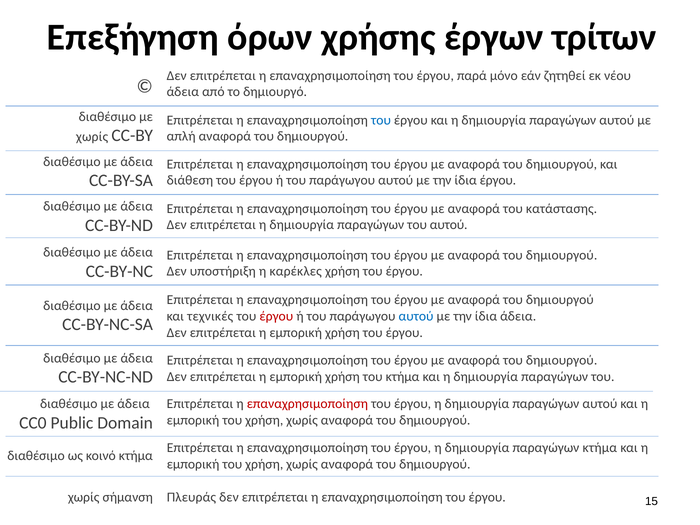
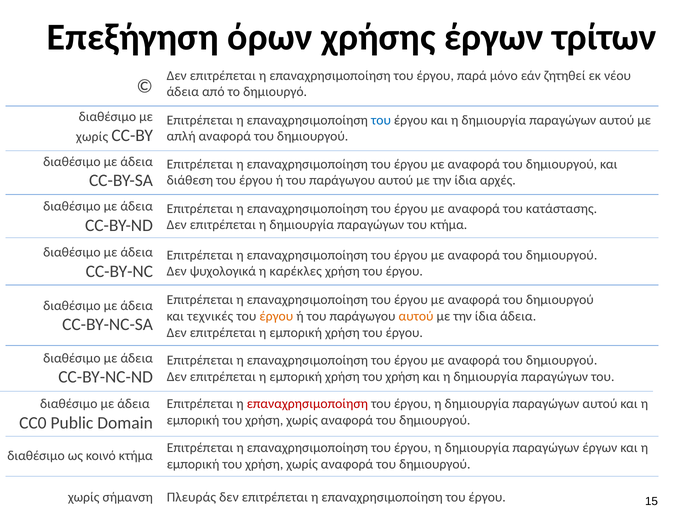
ίδια έργου: έργου -> αρχές (498, 180)
του αυτού: αυτού -> κτήμα (449, 225)
υποστήριξη: υποστήριξη -> ψυχολογικά (223, 271)
έργου colour: red -> orange (276, 316)
αυτού colour: blue -> orange (416, 316)
χρήση του κτήμα: κτήμα -> χρήση (403, 377)
παραγώγων κτήμα: κτήμα -> έργων (600, 448)
